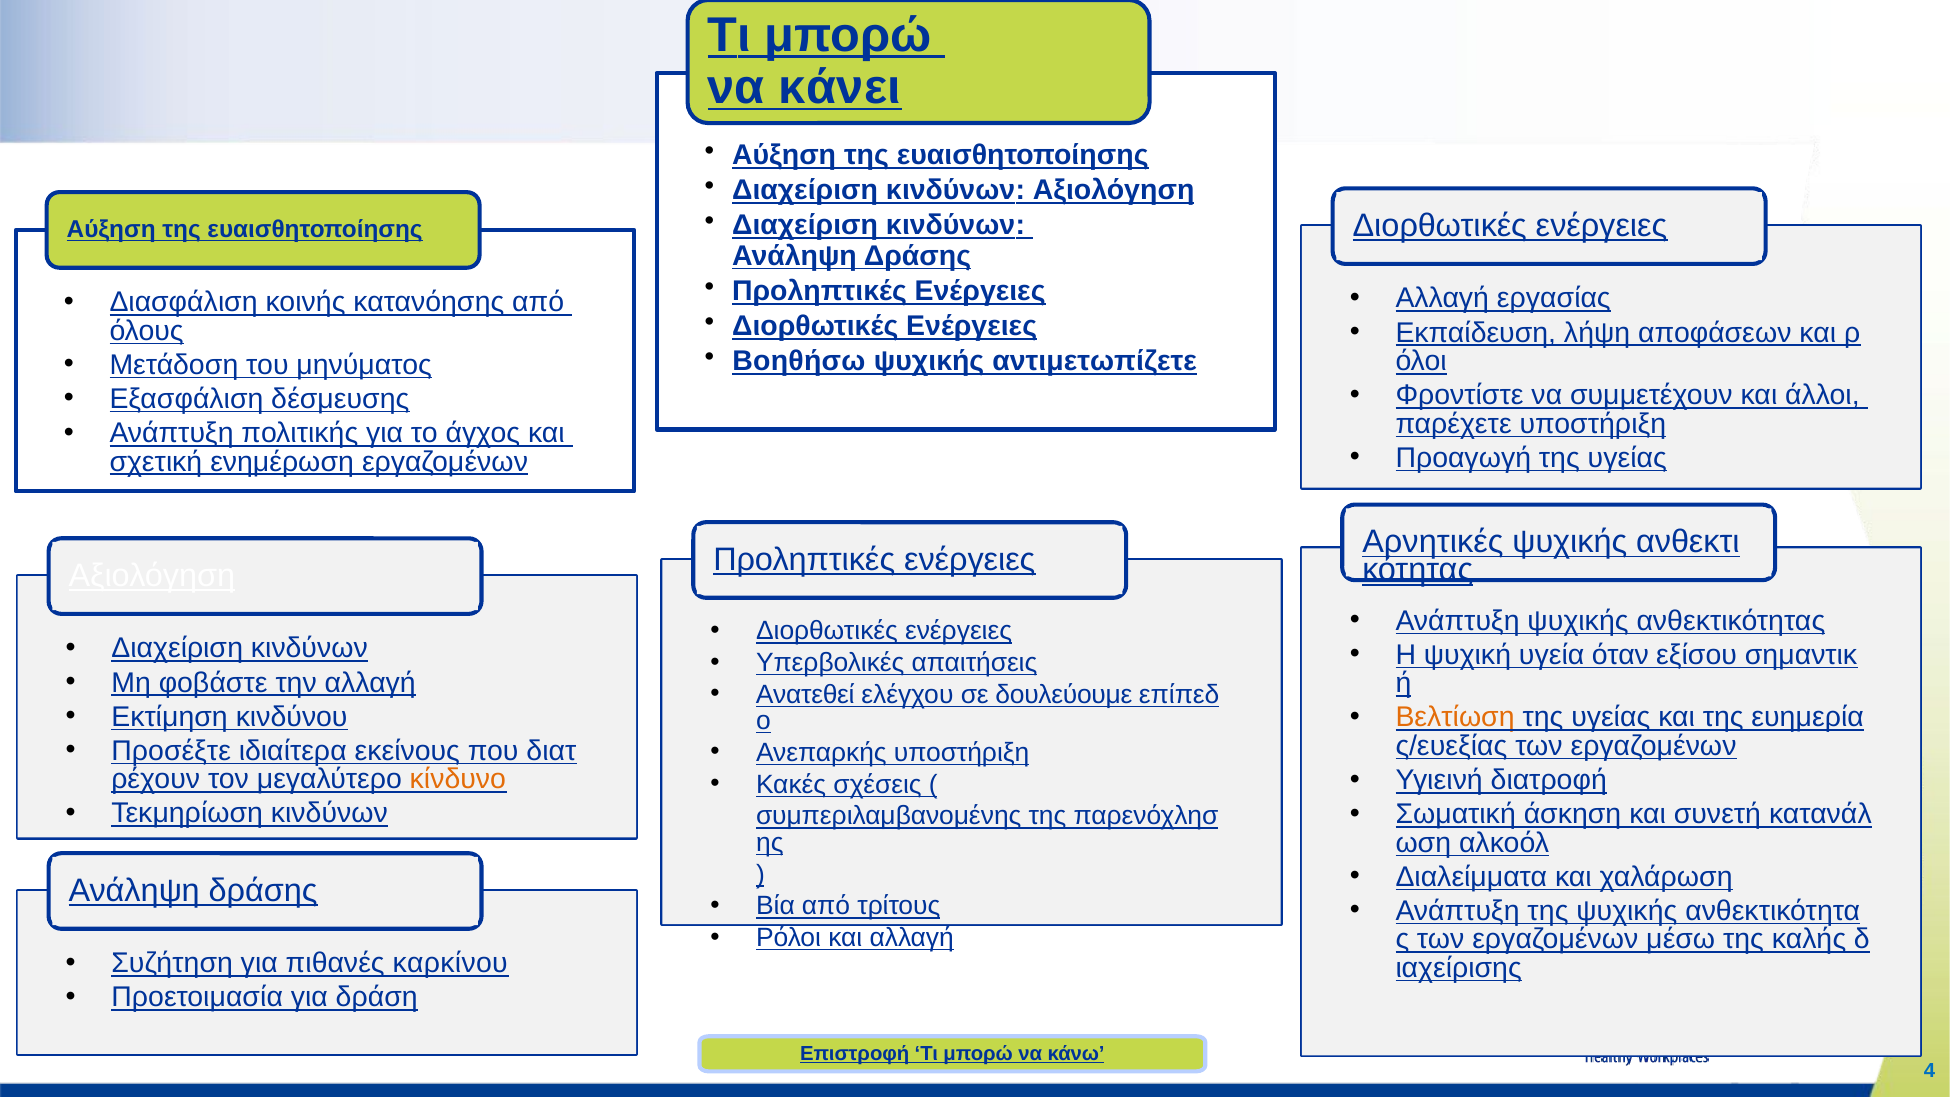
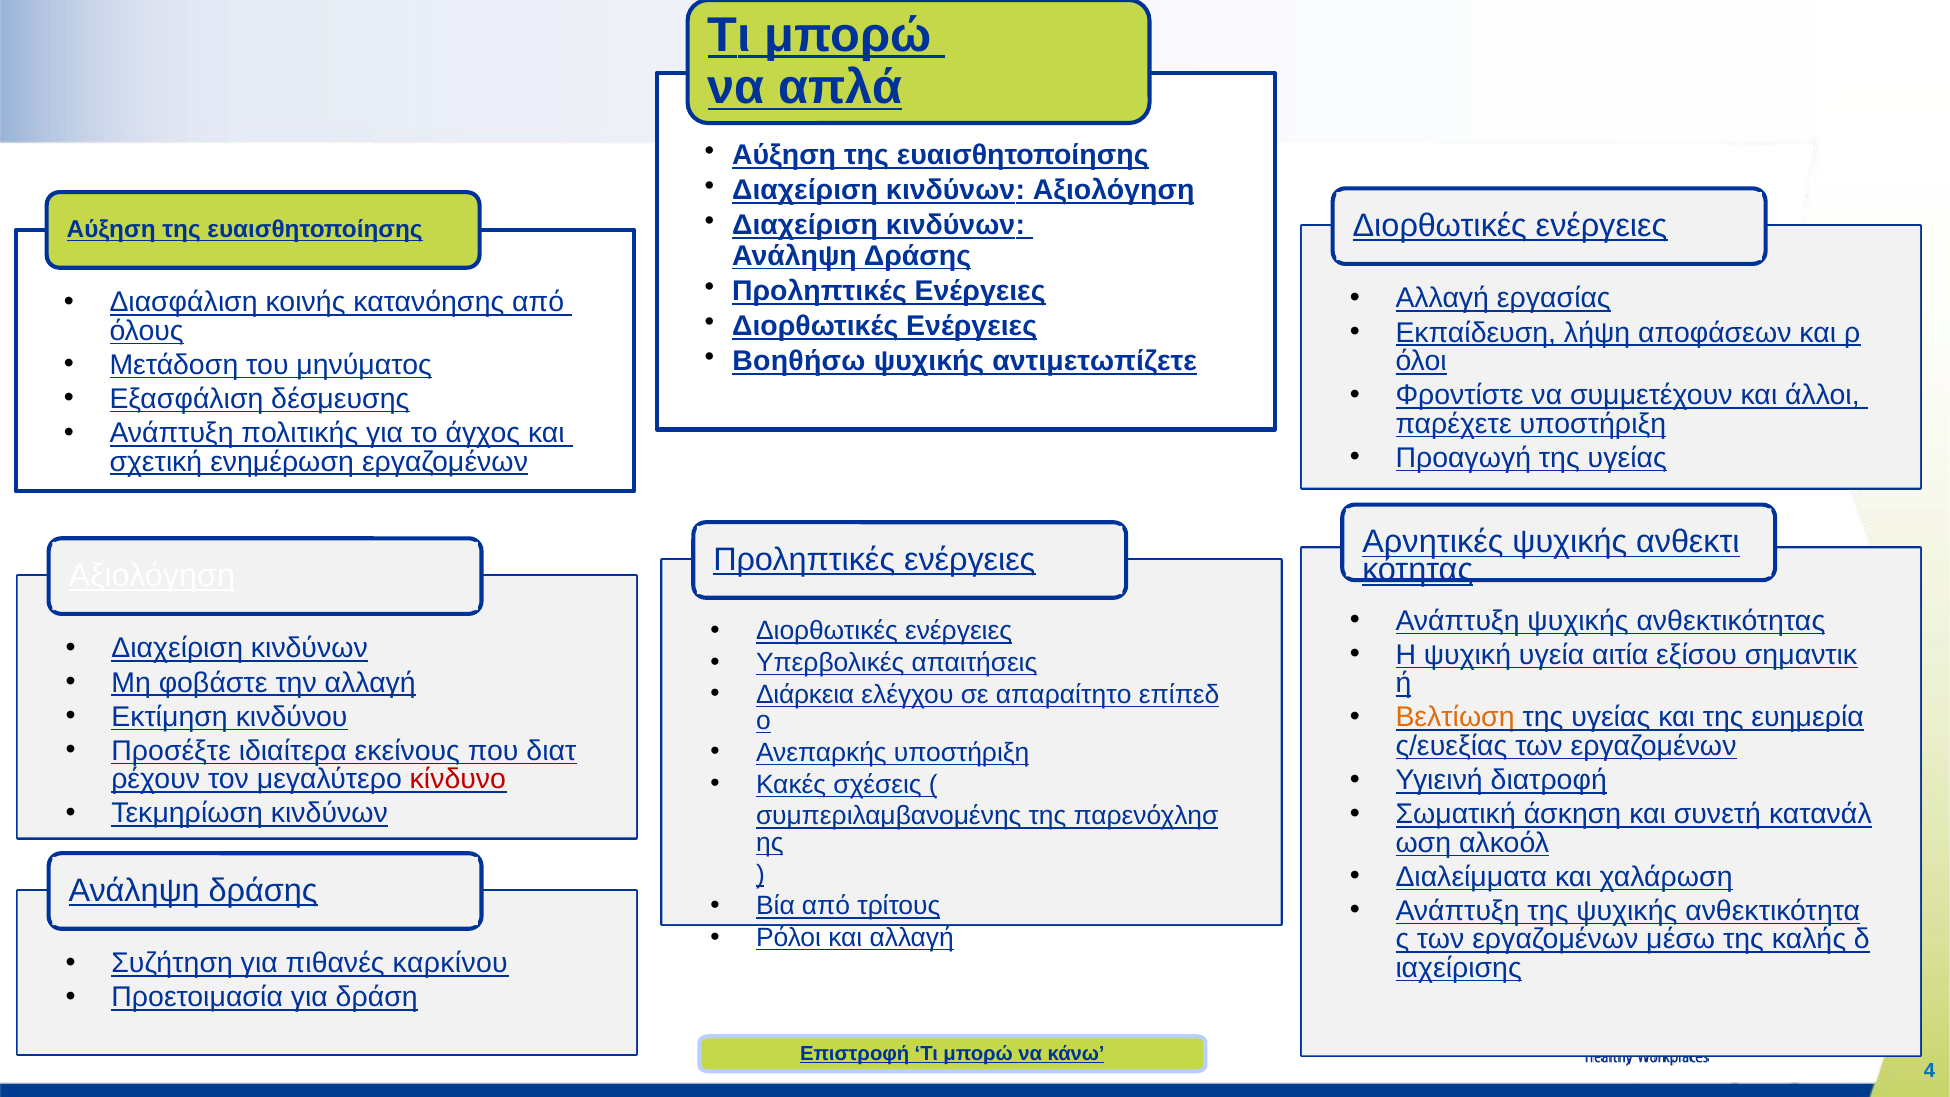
κάνει: κάνει -> απλά (840, 88)
όταν: όταν -> αιτία (1620, 655)
Ανατεθεί: Ανατεθεί -> Διάρκεια (805, 694)
δουλεύουμε: δουλεύουμε -> απαραίτητο (1064, 694)
κίνδυνο colour: orange -> red (458, 779)
